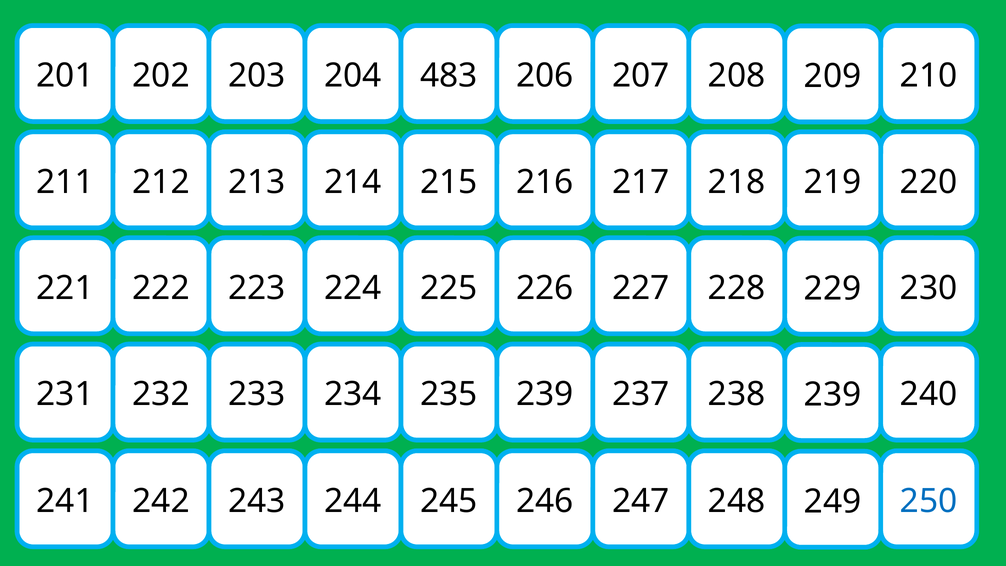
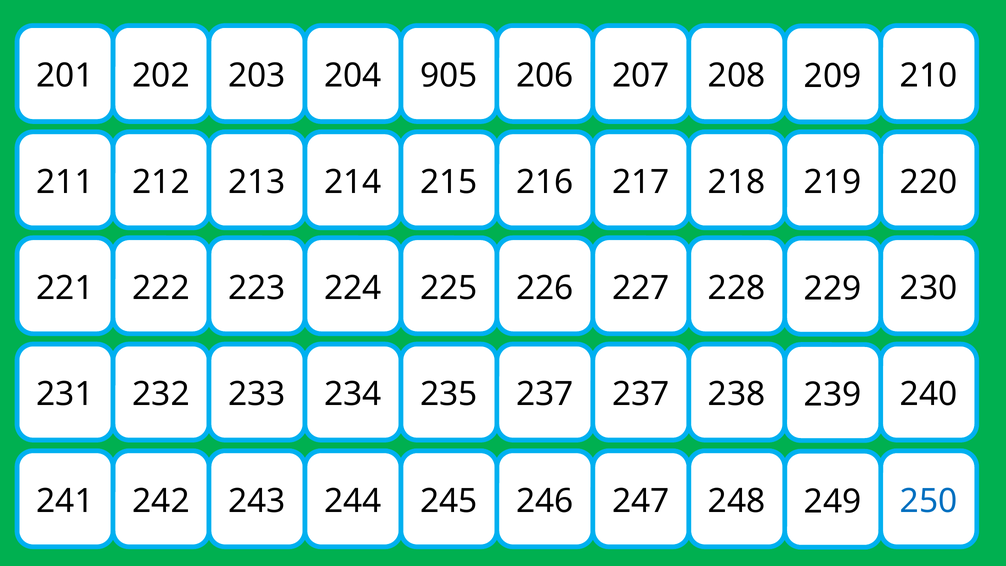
483: 483 -> 905 (449, 76)
235 239: 239 -> 237 (545, 394)
